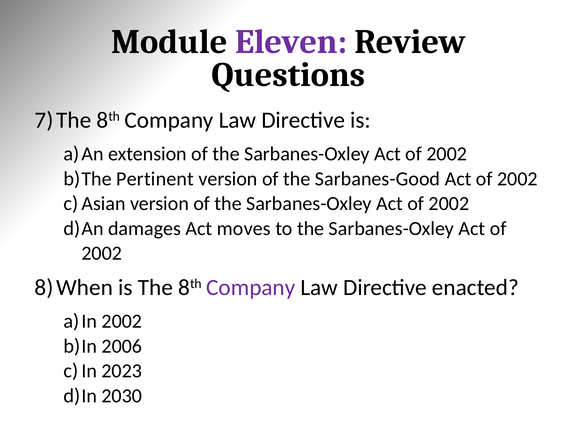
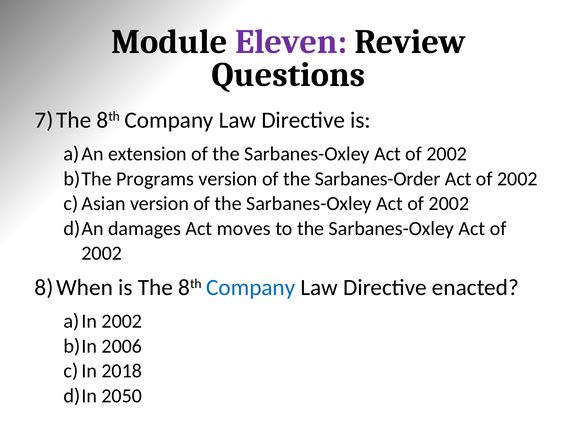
Pertinent: Pertinent -> Programs (155, 179)
Sarbanes-Good: Sarbanes-Good -> Sarbanes-Order (378, 179)
Company colour: purple -> blue (251, 288)
2023: 2023 -> 2018 (122, 372)
2030: 2030 -> 2050 (122, 396)
